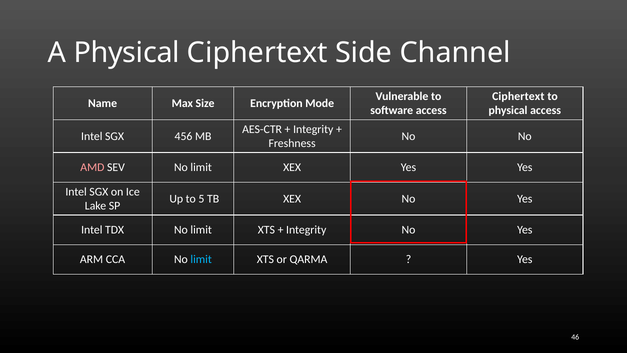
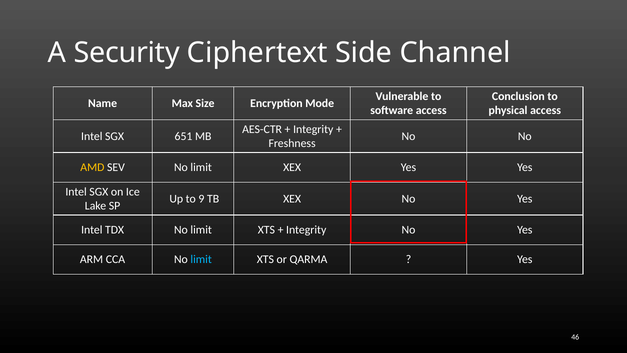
A Physical: Physical -> Security (127, 53)
Ciphertext: Ciphertext -> Conclusion (518, 96)
456: 456 -> 651 (184, 136)
AMD colour: pink -> yellow (92, 167)
5: 5 -> 9 (201, 199)
